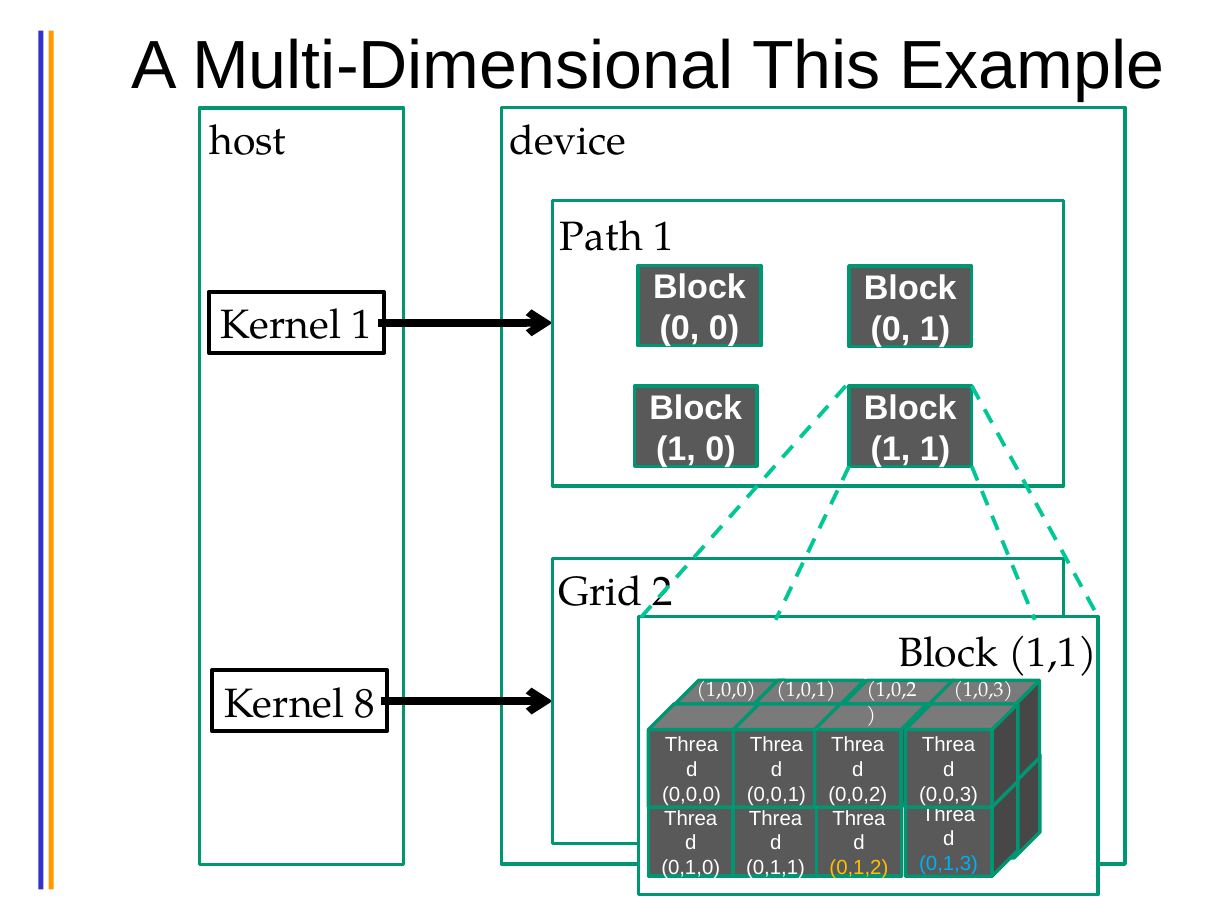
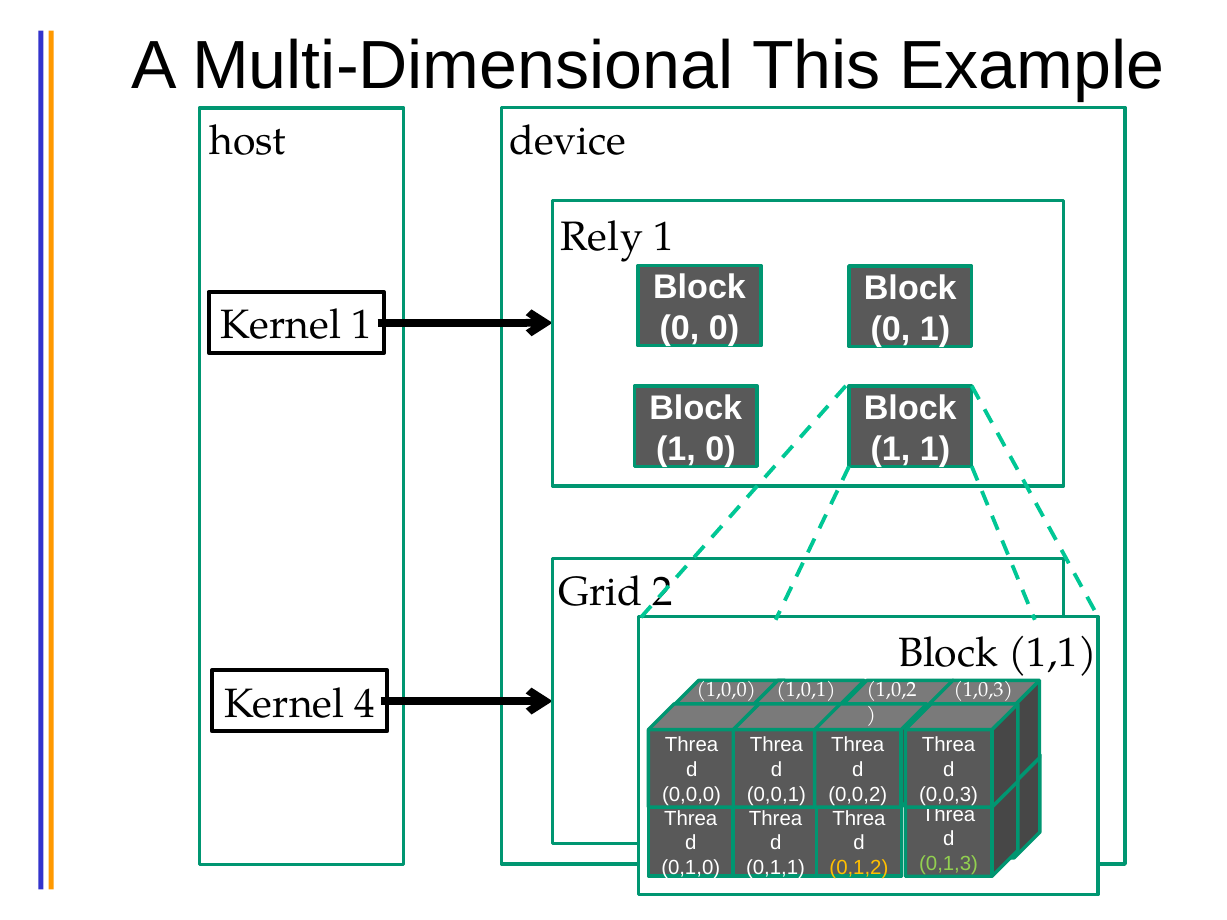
Path: Path -> Rely (602, 238)
8: 8 -> 4 (365, 704)
0,1,3 colour: light blue -> light green (949, 864)
